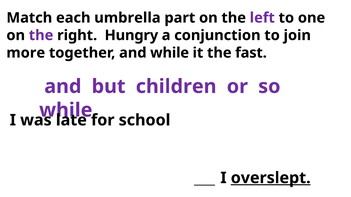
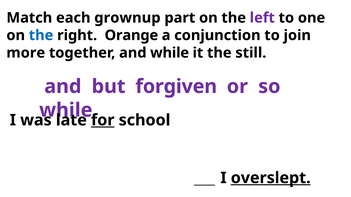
umbrella: umbrella -> grownup (127, 18)
the colour: purple -> blue (41, 35)
Hungry: Hungry -> Orange (131, 35)
fast: fast -> still (251, 53)
children: children -> forgiven (176, 87)
for underline: none -> present (103, 120)
